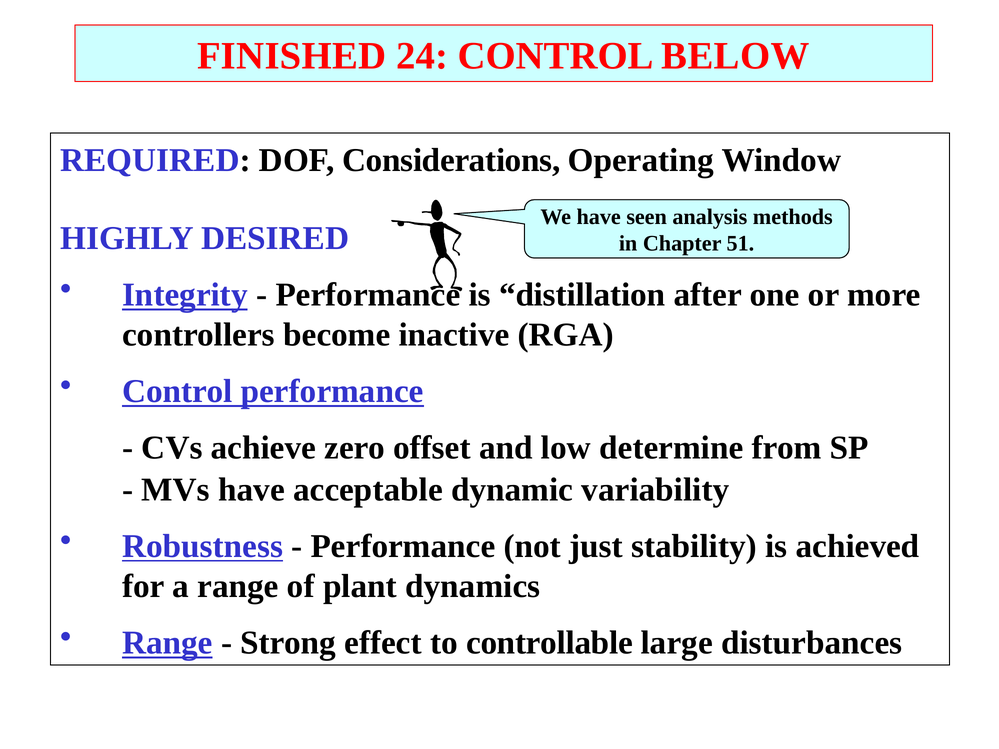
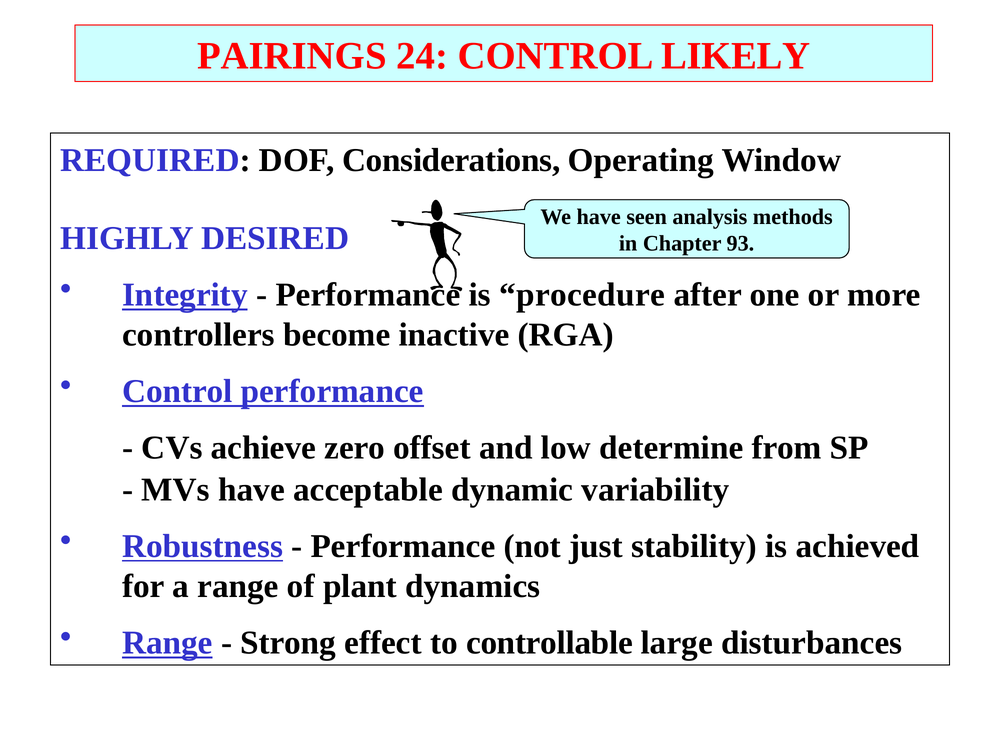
FINISHED: FINISHED -> PAIRINGS (292, 56)
BELOW: BELOW -> LIKELY (736, 56)
51: 51 -> 93 (740, 244)
distillation: distillation -> procedure (582, 295)
